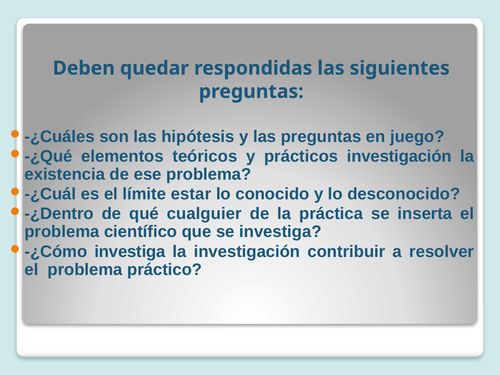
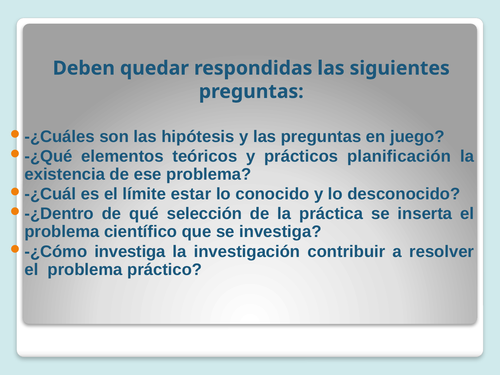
prácticos investigación: investigación -> planificación (399, 156)
cualguier: cualguier -> selección (204, 214)
